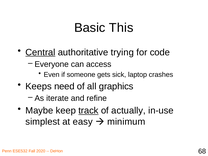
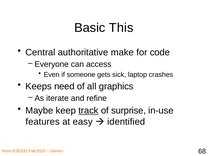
Central underline: present -> none (40, 52)
trying: trying -> make (122, 52)
actually: actually -> surprise (129, 111)
simplest: simplest -> features (43, 122)
minimum: minimum -> identified (126, 122)
